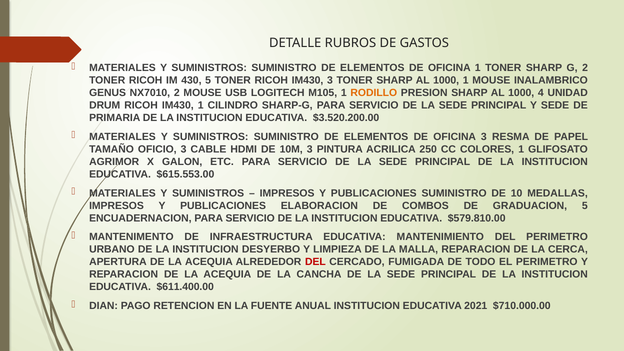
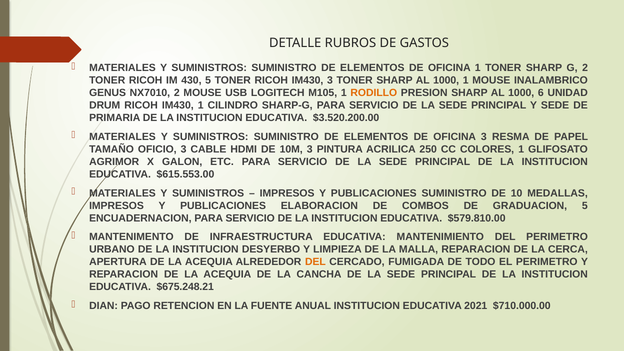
4: 4 -> 6 (541, 93)
DEL colour: red -> orange (315, 262)
$611.400.00: $611.400.00 -> $675.248.21 (185, 287)
